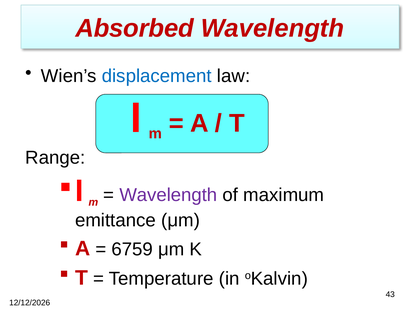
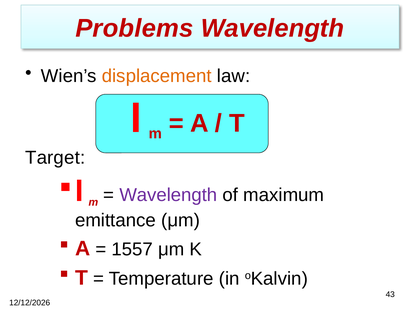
Absorbed: Absorbed -> Problems (134, 29)
displacement colour: blue -> orange (157, 76)
Range: Range -> Target (55, 158)
6759: 6759 -> 1557 (132, 249)
